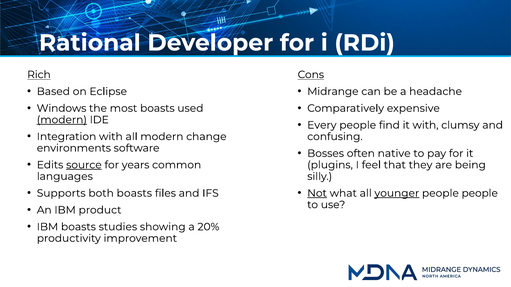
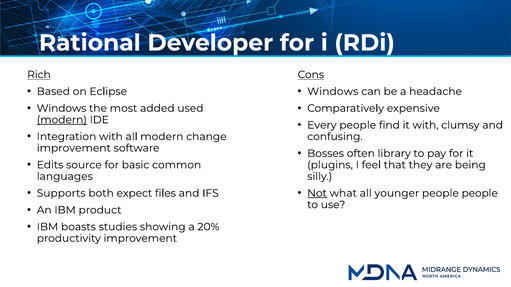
Midrange: Midrange -> Windows (333, 92)
most boasts: boasts -> added (157, 108)
environments: environments -> improvement (74, 148)
native: native -> library (394, 154)
source underline: present -> none (84, 165)
years: years -> basic (136, 165)
both boasts: boasts -> expect (134, 193)
younger underline: present -> none (397, 193)
